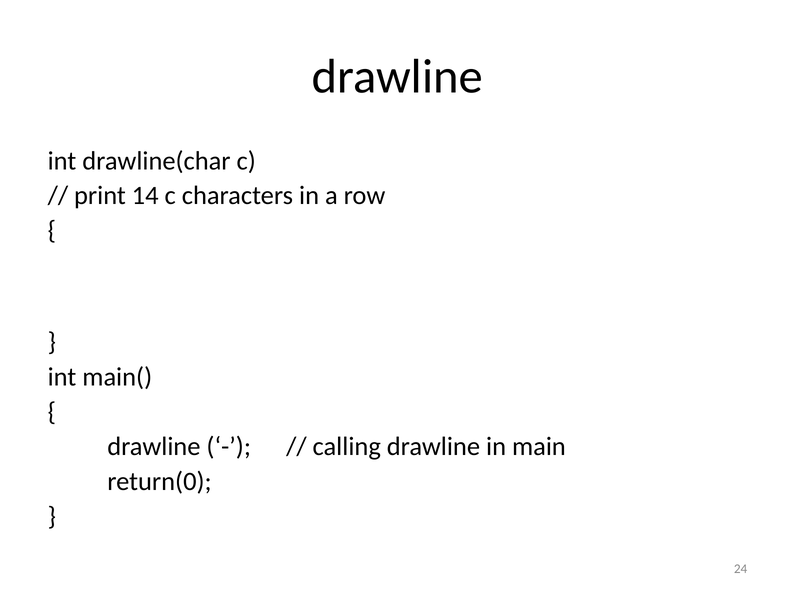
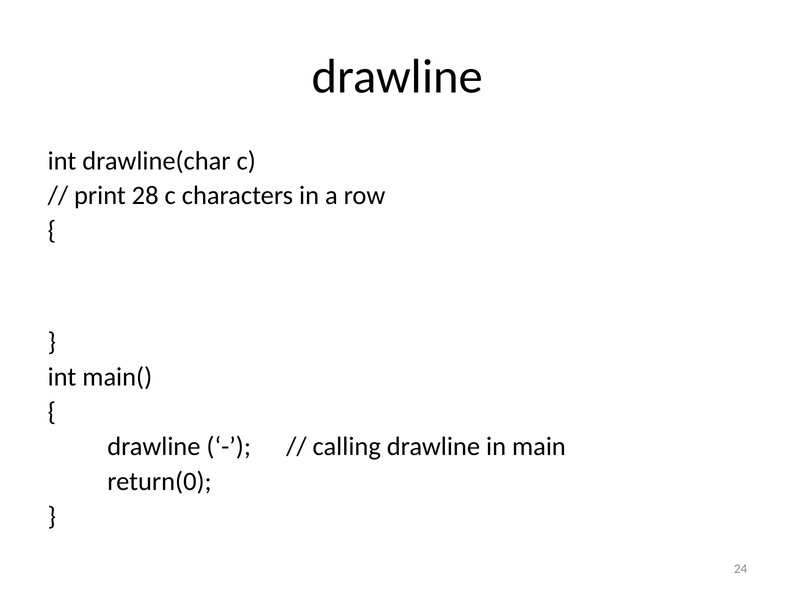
14: 14 -> 28 (145, 196)
